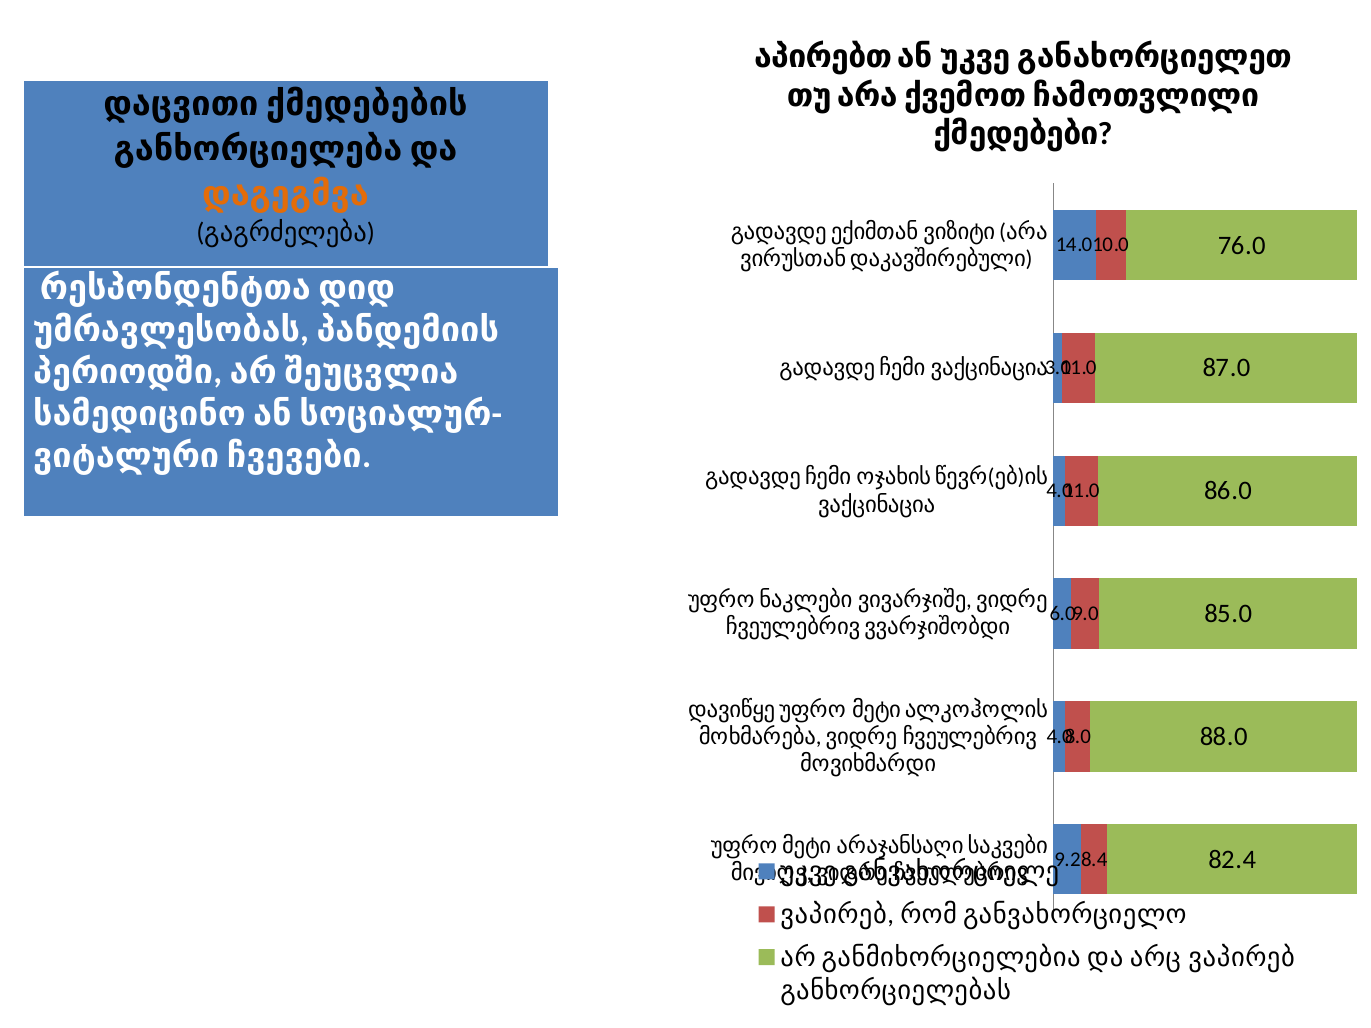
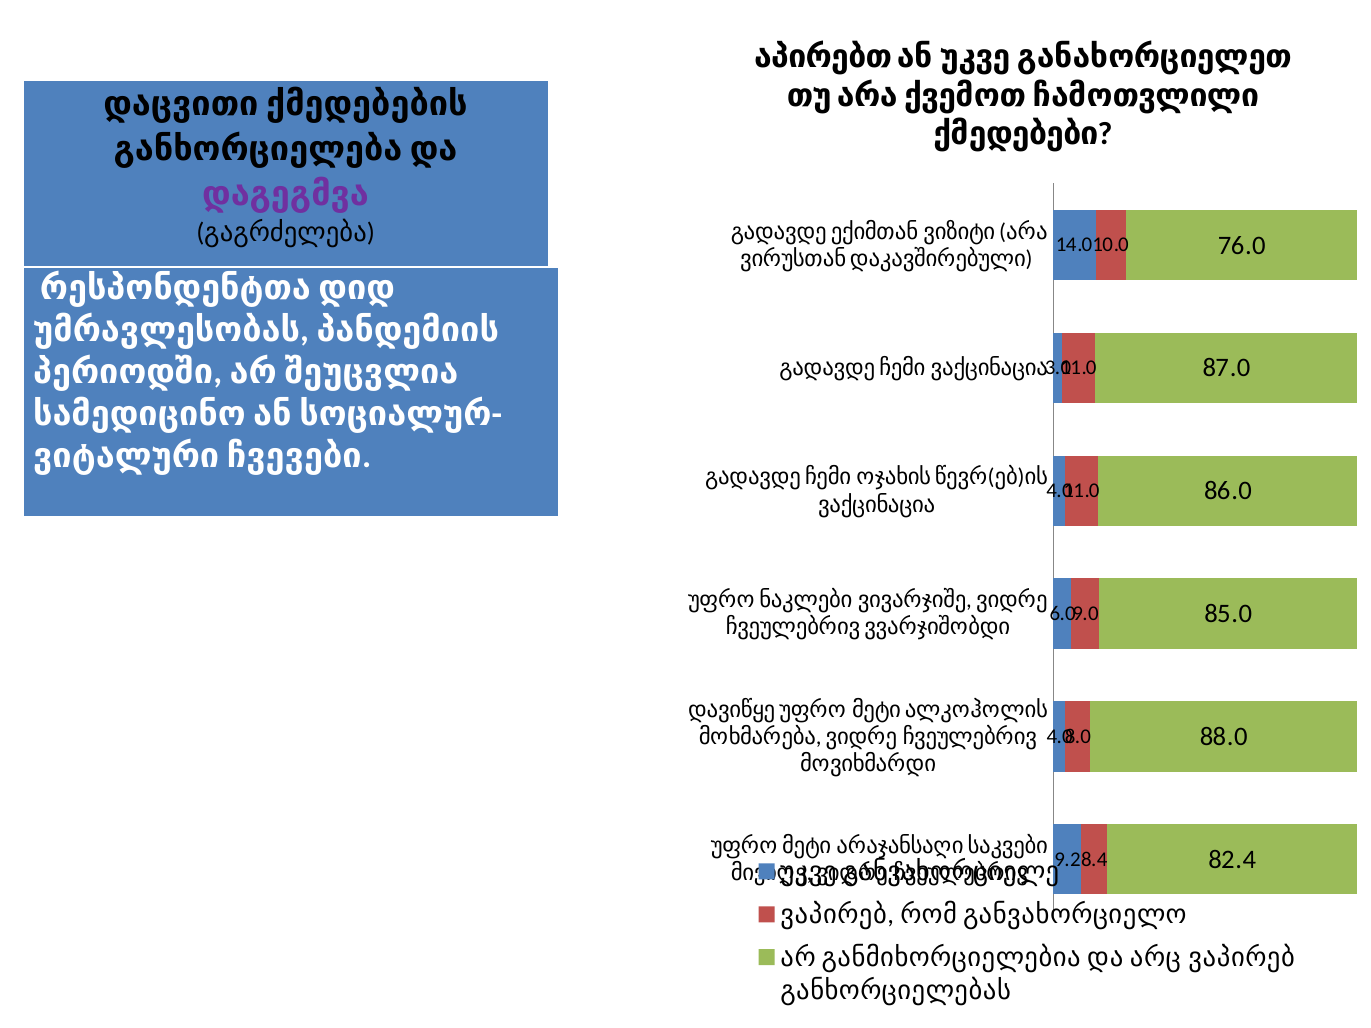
დაგეგმვა colour: orange -> purple (286, 194)
